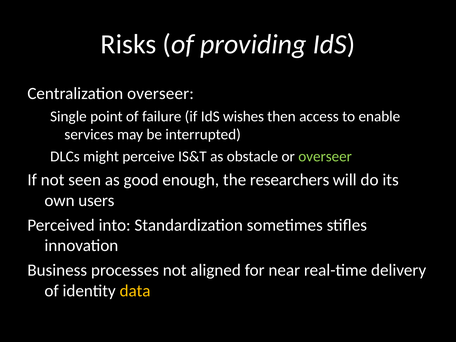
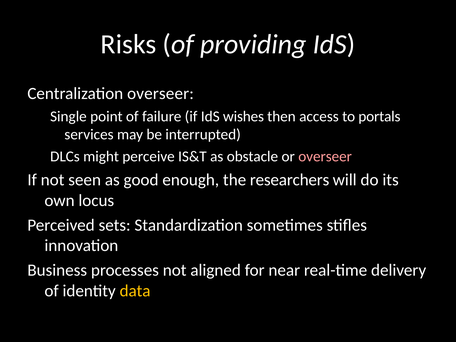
enable: enable -> portals (379, 116)
overseer colour: light green -> pink (325, 156)
users: users -> locus (96, 201)
into: into -> sets (115, 225)
